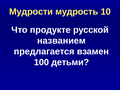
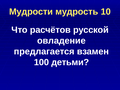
продукте: продукте -> расчётов (50, 30)
названием: названием -> овладение (61, 41)
